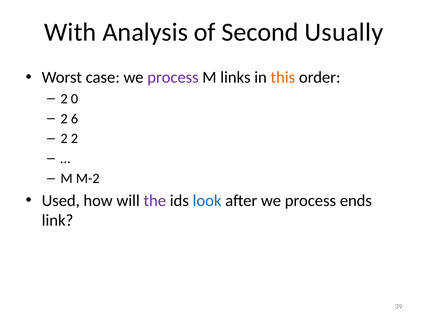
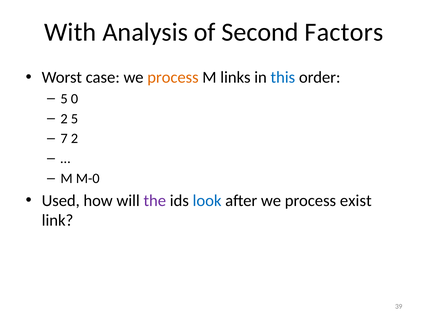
Usually: Usually -> Factors (344, 32)
process colour: purple -> orange (173, 77)
this colour: orange -> blue (283, 77)
2: 2 -> 5 (64, 99)
2 6: 6 -> 5 (74, 119)
2: 2 -> 7 (64, 139)
M-2: M-2 -> M-0 (88, 179)
ends: ends -> exist (356, 201)
